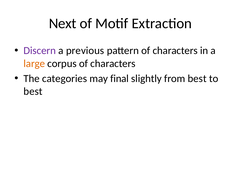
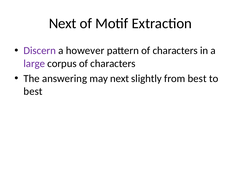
previous: previous -> however (85, 51)
large colour: orange -> purple (34, 63)
categories: categories -> answering (65, 78)
may final: final -> next (120, 78)
